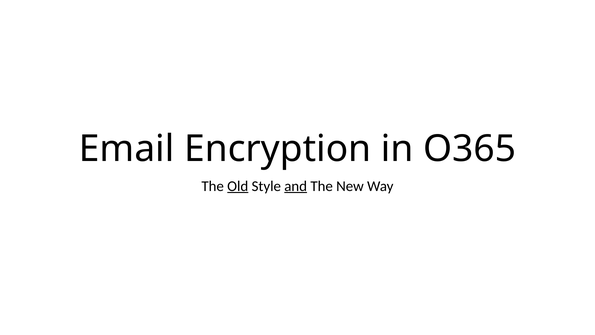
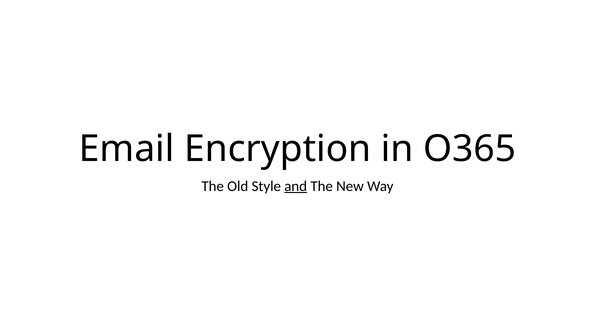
Old underline: present -> none (238, 186)
